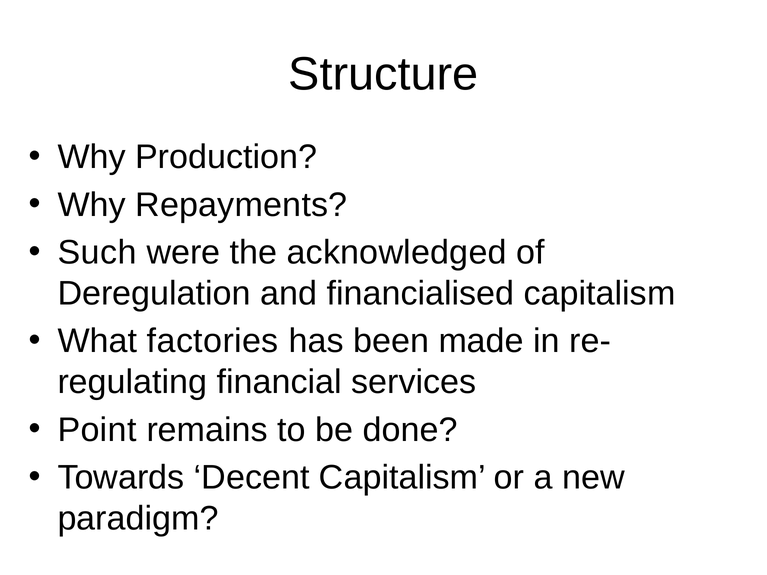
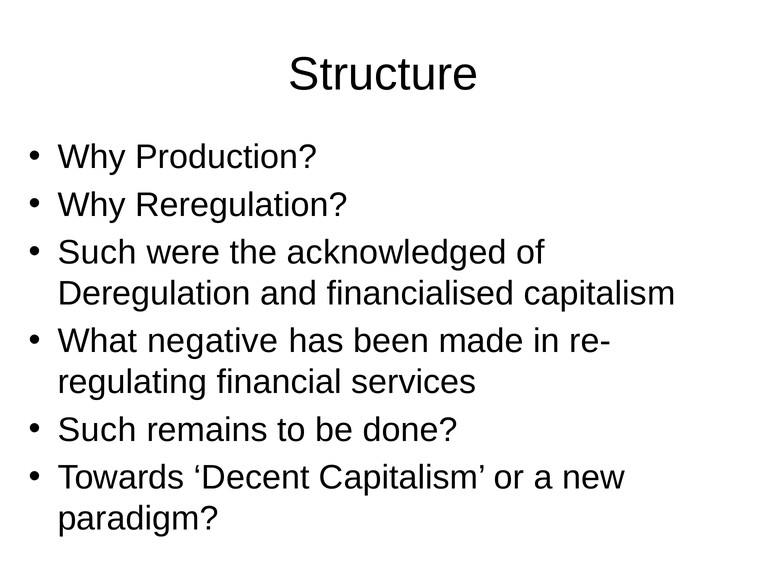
Repayments: Repayments -> Reregulation (241, 205)
factories: factories -> negative (213, 341)
Point: Point -> Such (97, 430)
